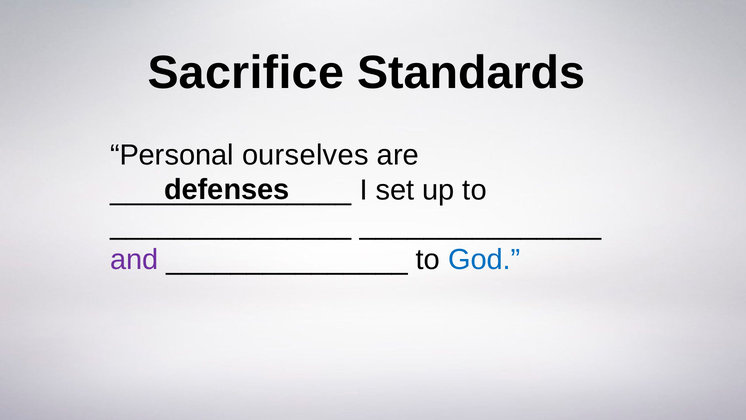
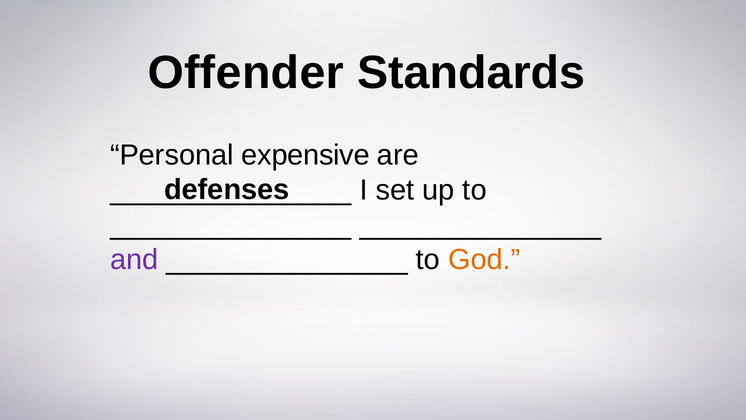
Sacrifice: Sacrifice -> Offender (246, 73)
ourselves: ourselves -> expensive (306, 155)
God colour: blue -> orange (484, 259)
